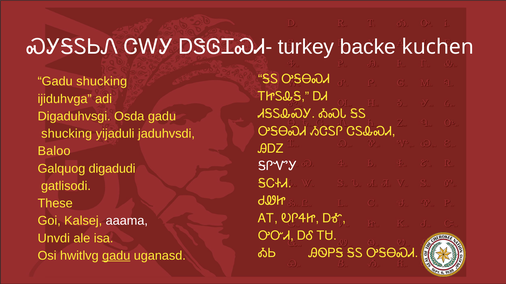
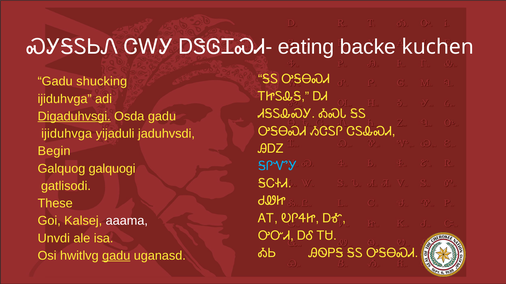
turkey: turkey -> eating (306, 47)
Digaduhvsgi underline: none -> present (74, 117)
shucking: shucking -> ijiduhvga (67, 134)
Baloo: Baloo -> Begin (54, 151)
ᎦᎵᏉᎩ colour: white -> light blue (278, 166)
digadudi: digadudi -> galquogi (112, 169)
